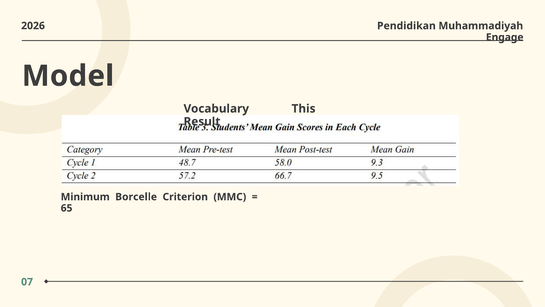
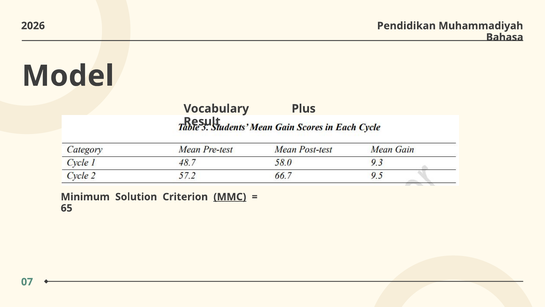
Engage: Engage -> Bahasa (505, 37)
This: This -> Plus (304, 109)
Borcelle: Borcelle -> Solution (136, 197)
MMC underline: none -> present (230, 197)
